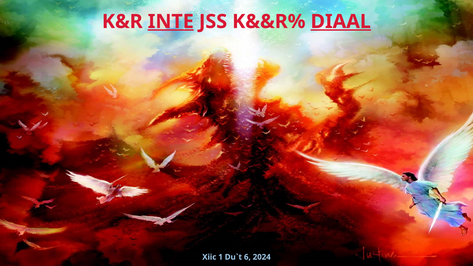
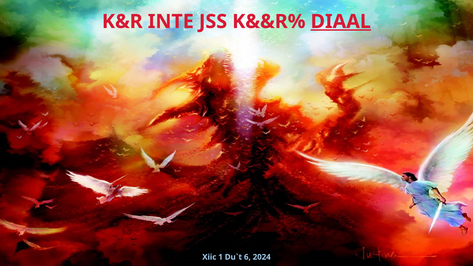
INTE underline: present -> none (171, 22)
